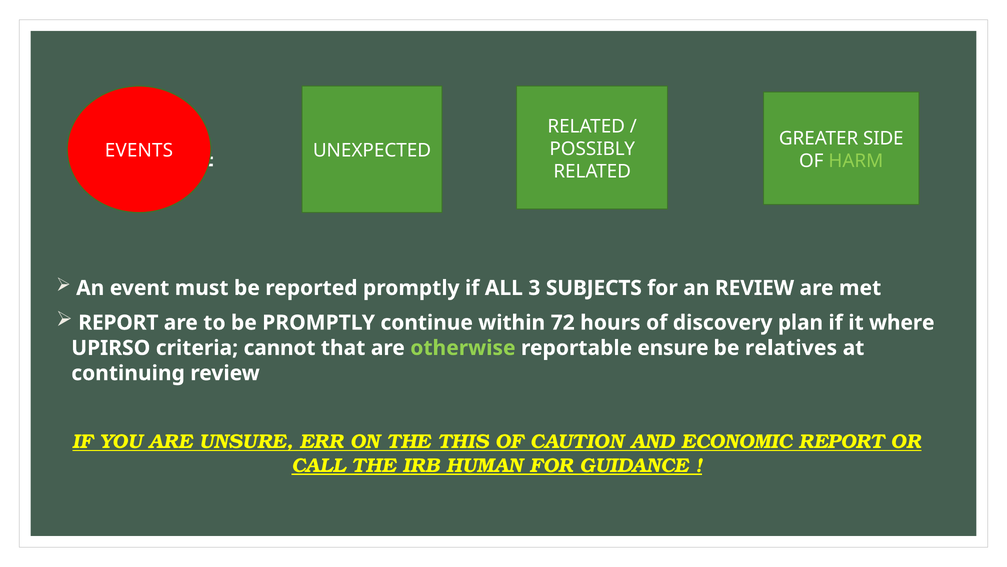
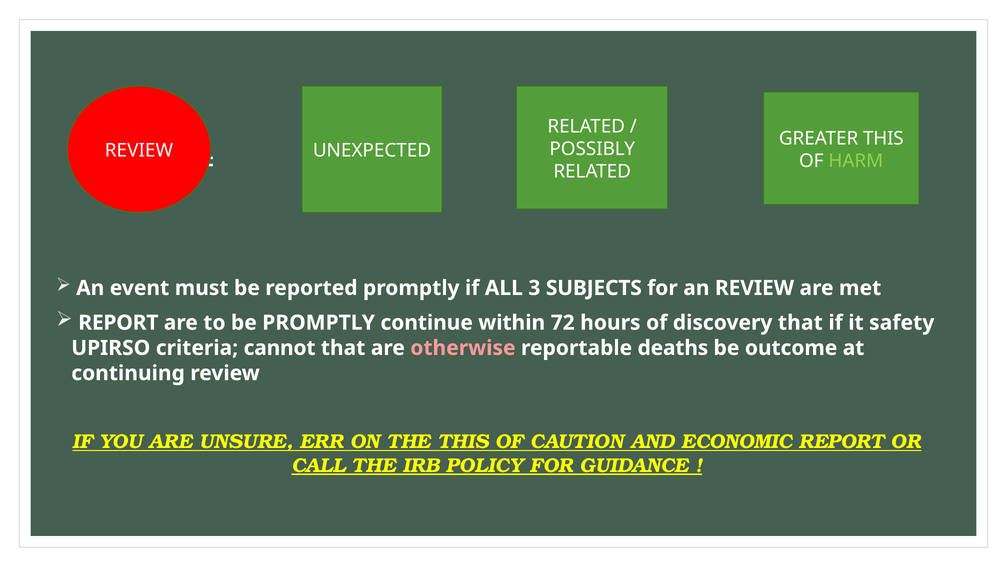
GREATER SIDE: SIDE -> THIS (883, 138)
EVENTS: EVENTS -> REVIEW (139, 150)
discovery plan: plan -> that (800, 322)
where: where -> safety (902, 322)
otherwise colour: light green -> pink (463, 348)
ensure: ensure -> deaths (673, 348)
relatives: relatives -> outcome (791, 348)
HUMAN: HUMAN -> POLICY (485, 465)
